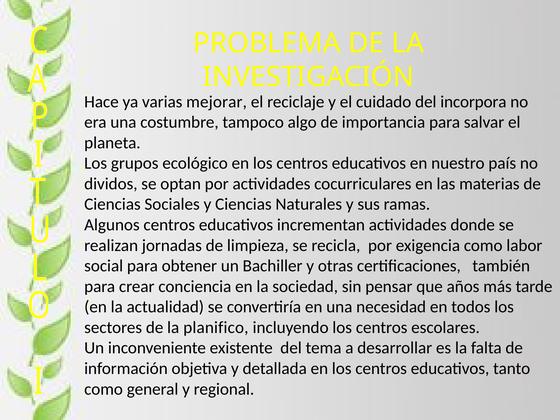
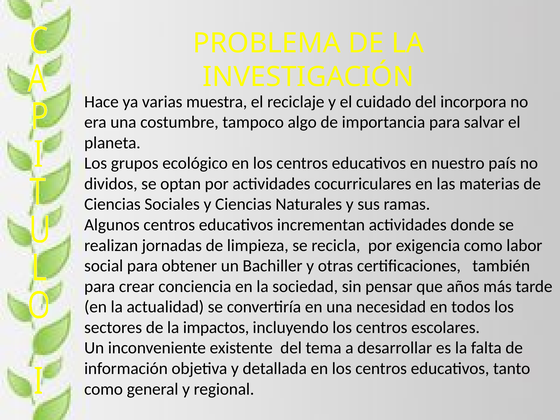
mejorar: mejorar -> muestra (217, 102)
planifico: planifico -> impactos (216, 327)
